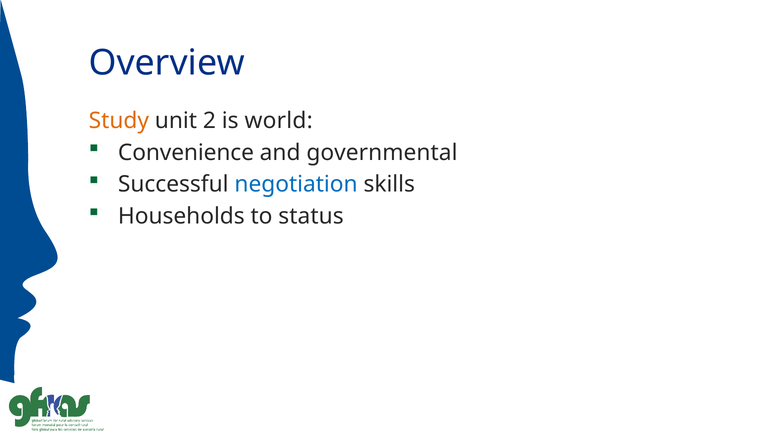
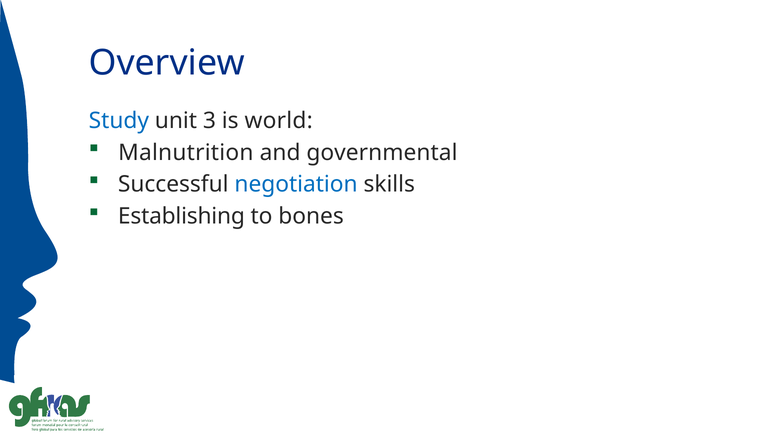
Study colour: orange -> blue (119, 121)
2: 2 -> 3 (209, 121)
Convenience: Convenience -> Malnutrition (186, 152)
Households: Households -> Establishing (181, 216)
status: status -> bones (311, 216)
